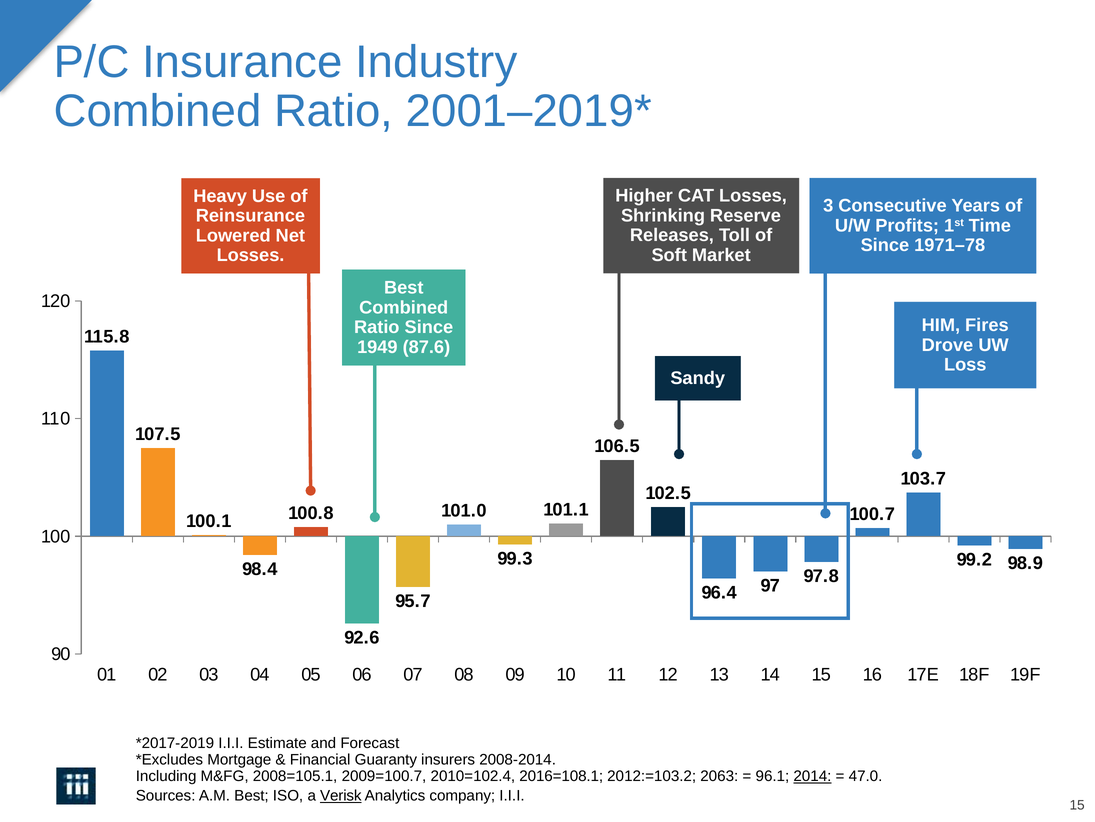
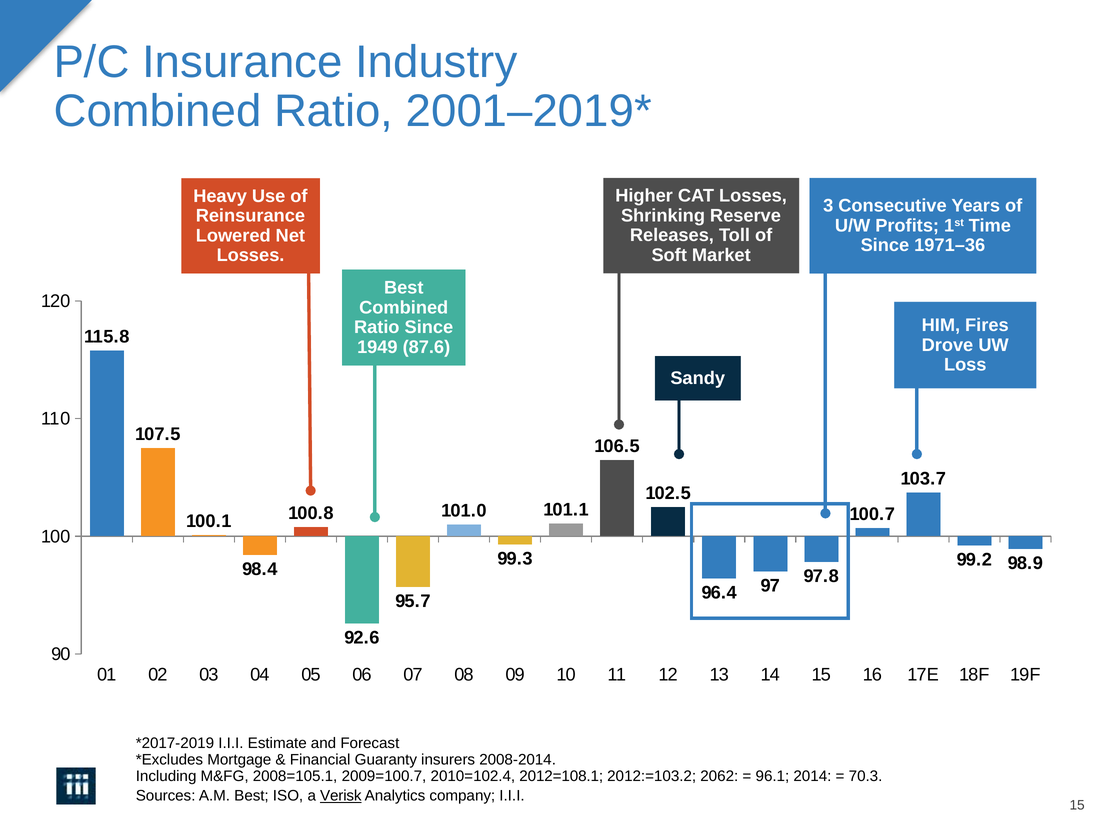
1971–78: 1971–78 -> 1971–36 (950, 245)
2016=108.1: 2016=108.1 -> 2012=108.1 (561, 776)
2063: 2063 -> 2062 (719, 776)
2014 underline: present -> none (812, 776)
47.0: 47.0 -> 70.3 (866, 776)
